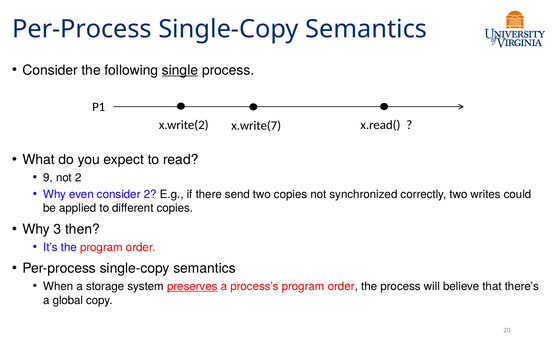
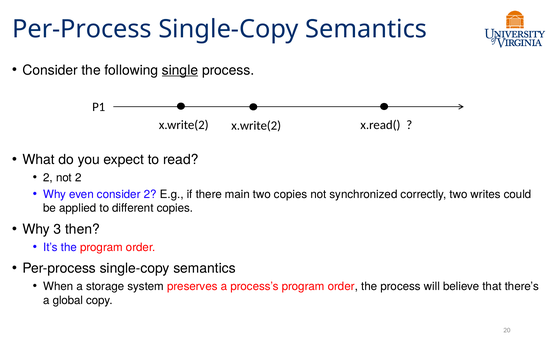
x.write(7: x.write(7 -> x.write(2 (256, 126)
9: 9 -> 2 (48, 178)
send: send -> main (237, 194)
preserves underline: present -> none (192, 287)
